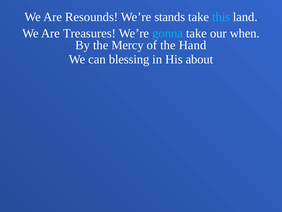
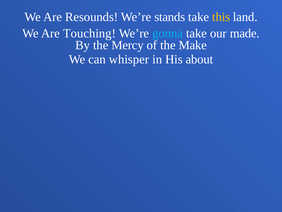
this colour: light blue -> yellow (221, 17)
Treasures: Treasures -> Touching (89, 33)
when: when -> made (245, 33)
Hand: Hand -> Make (193, 45)
blessing: blessing -> whisper (129, 59)
